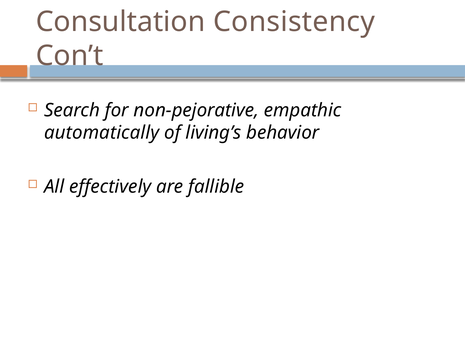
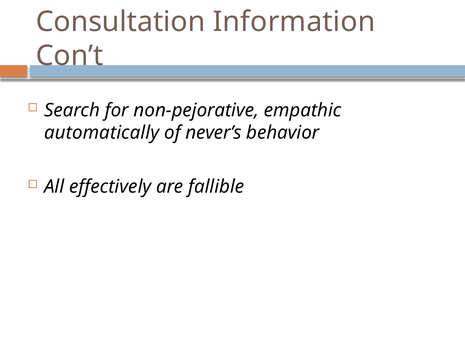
Consistency: Consistency -> Information (294, 22)
living’s: living’s -> never’s (214, 133)
